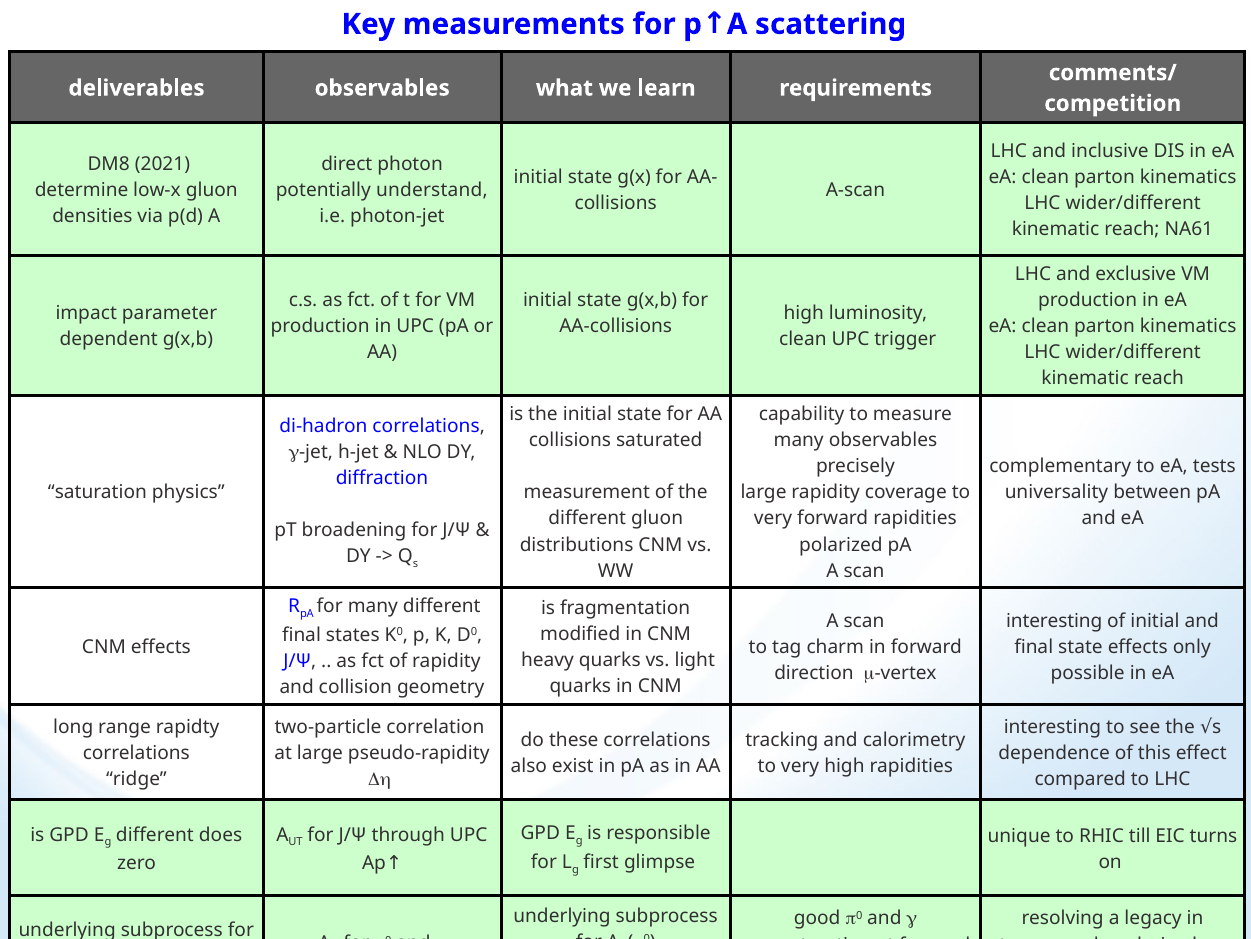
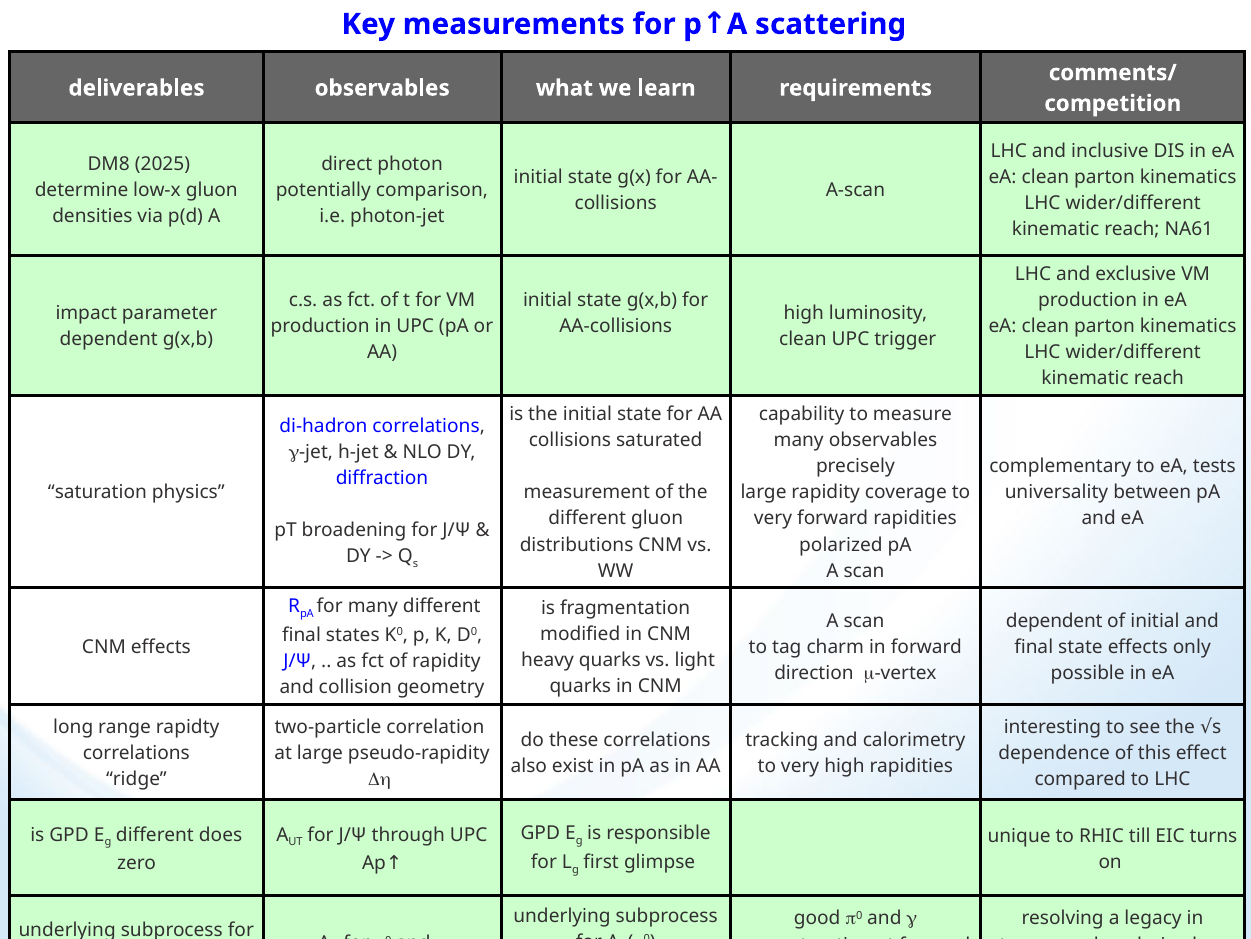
2021: 2021 -> 2025 (162, 164)
understand: understand -> comparison (432, 190)
interesting: interesting -> dependent (1054, 620)
